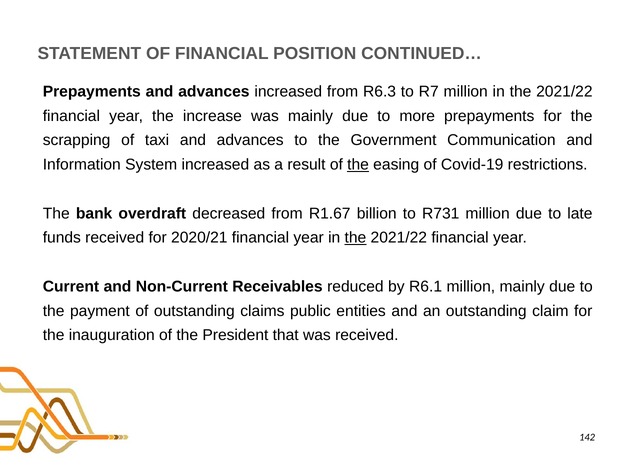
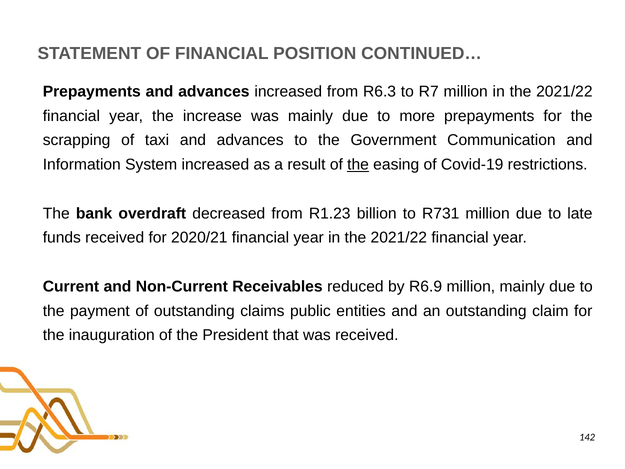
R1.67: R1.67 -> R1.23 (330, 213)
the underline: present -> none (355, 238)
R6.1: R6.1 -> R6.9 (426, 286)
